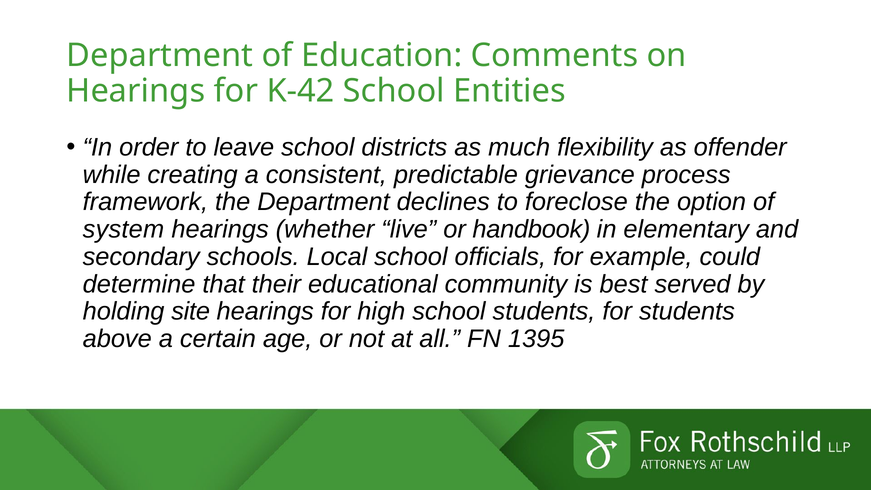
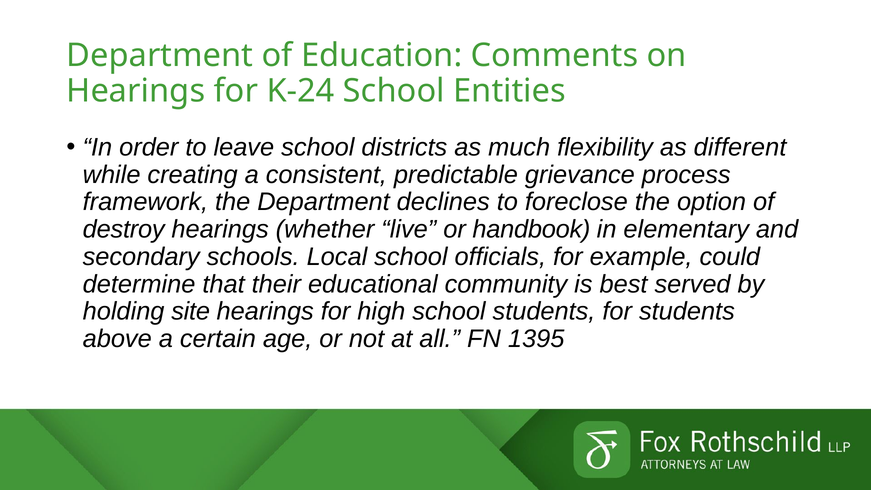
K-42: K-42 -> K-24 (301, 91)
offender: offender -> different (740, 147)
system: system -> destroy (124, 229)
